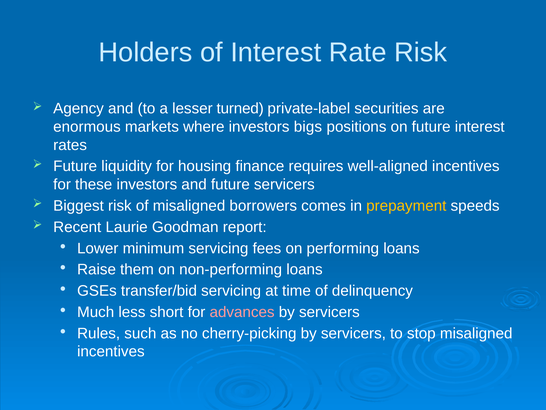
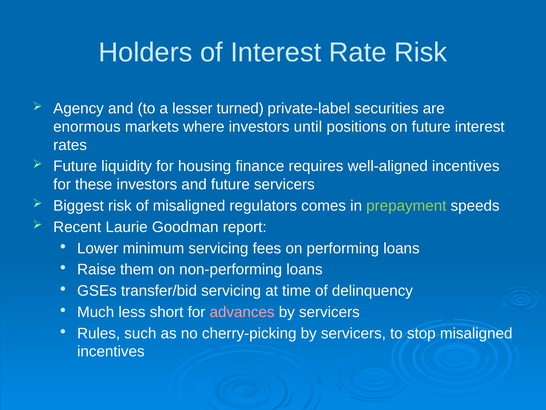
bigs: bigs -> until (308, 127)
borrowers: borrowers -> regulators (263, 206)
prepayment colour: yellow -> light green (406, 206)
